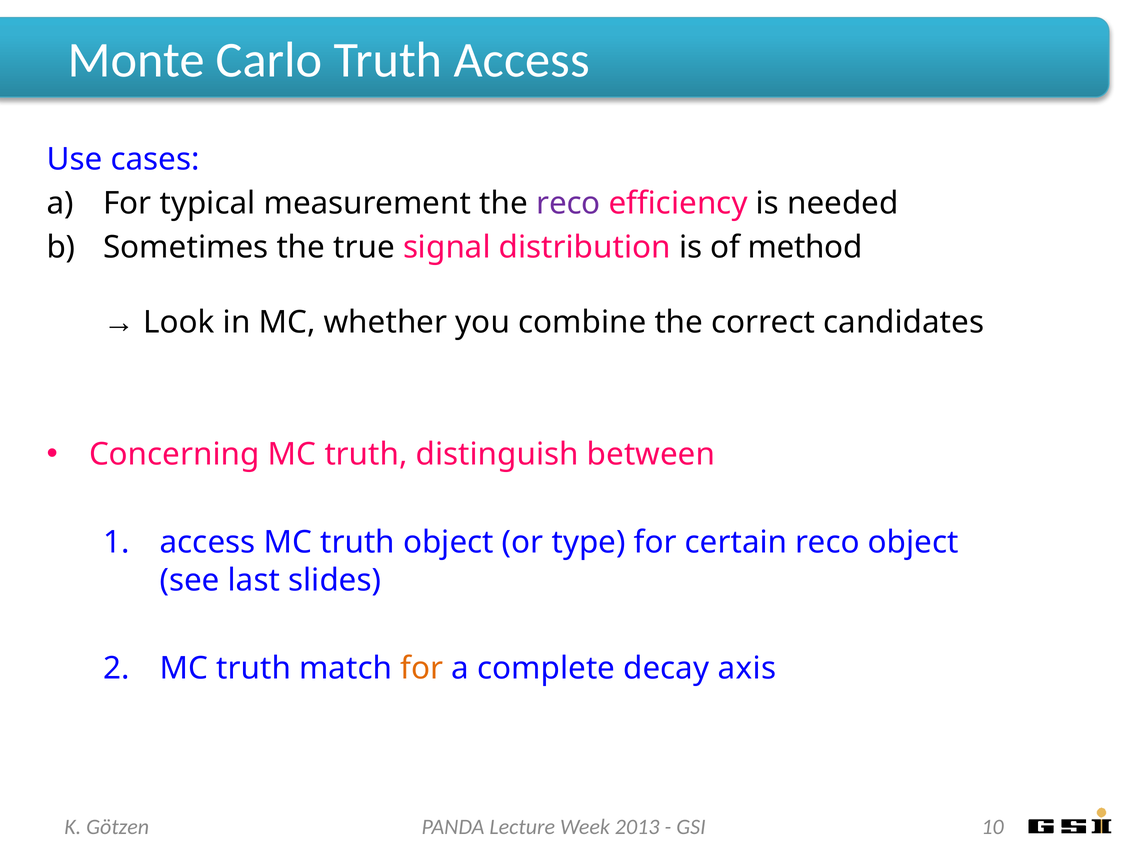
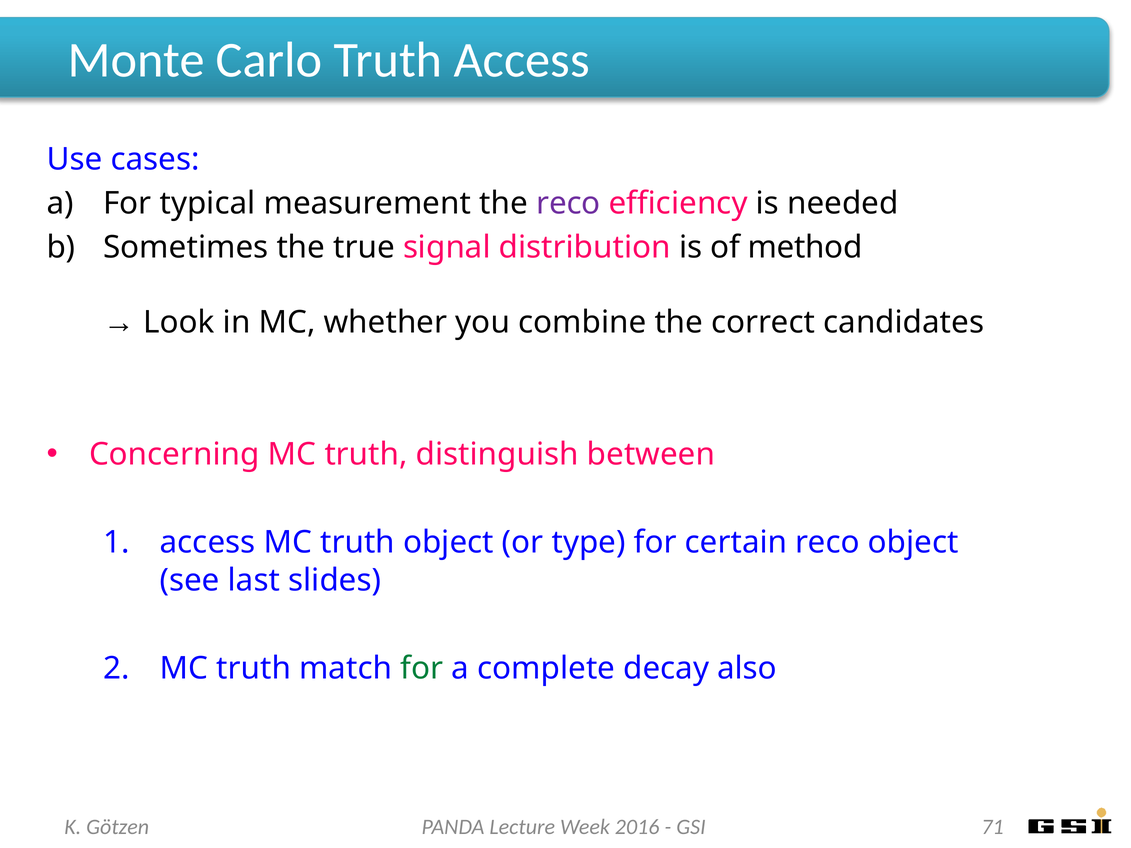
for colour: orange -> green (422, 668)
axis: axis -> also (747, 668)
2013: 2013 -> 2016 (637, 827)
10: 10 -> 71 (993, 827)
